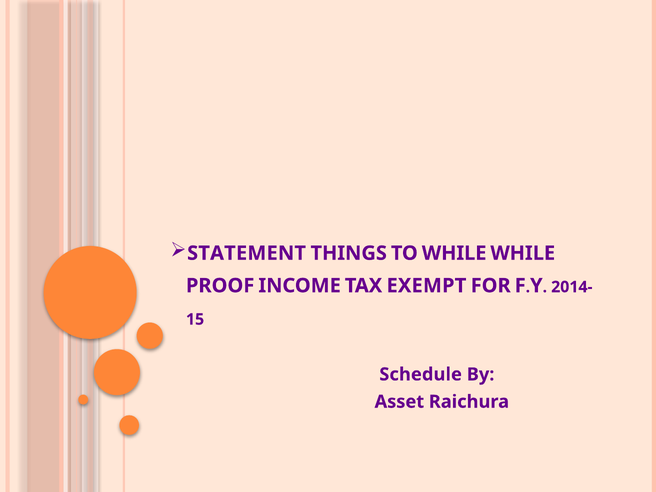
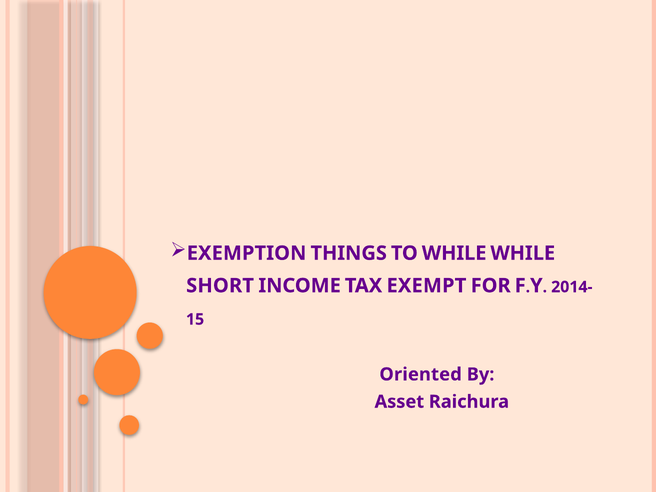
STATEMENT: STATEMENT -> EXEMPTION (247, 253)
PROOF: PROOF -> SHORT (220, 286)
Schedule: Schedule -> Oriented (421, 374)
